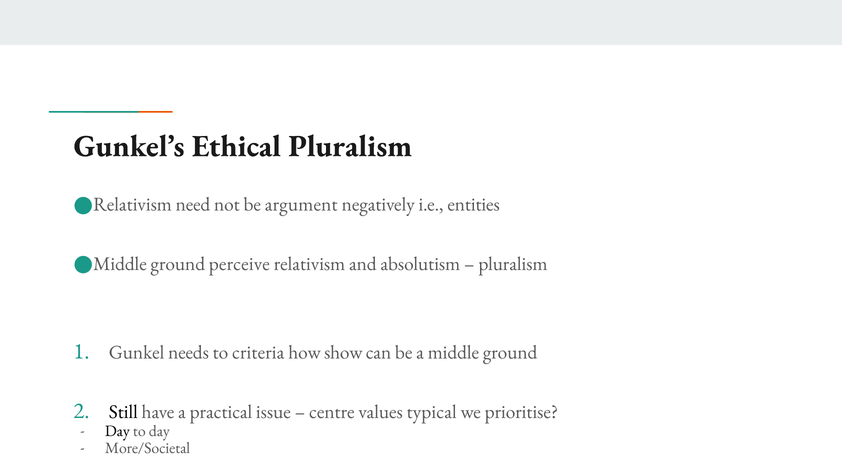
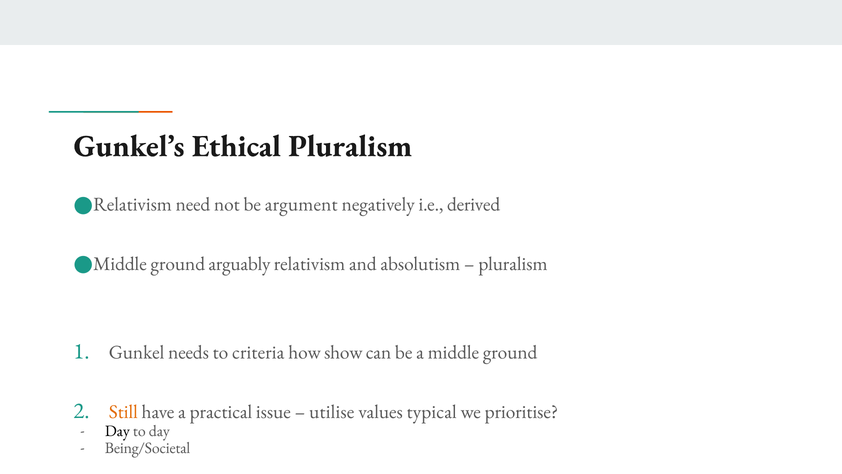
entities: entities -> derived (474, 204)
perceive: perceive -> arguably (240, 264)
Still colour: black -> orange (123, 411)
centre: centre -> utilise (332, 411)
More/Societal: More/Societal -> Being/Societal (148, 448)
